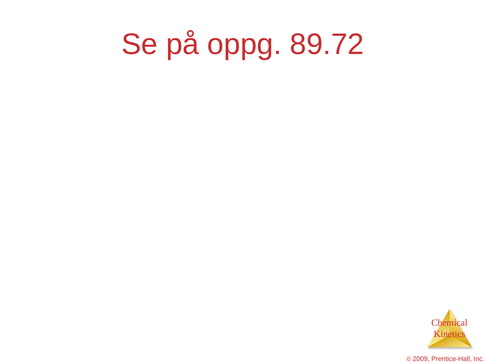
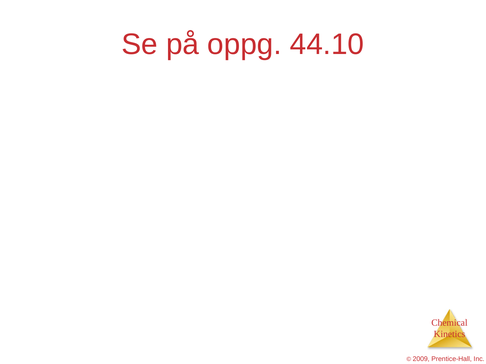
89.72: 89.72 -> 44.10 (327, 45)
